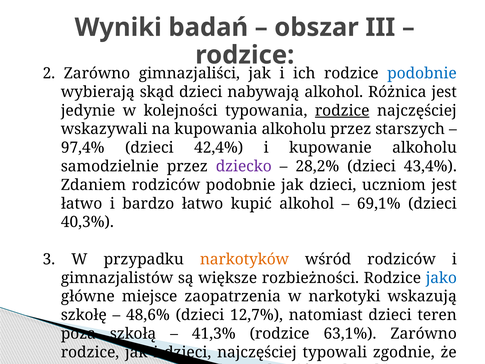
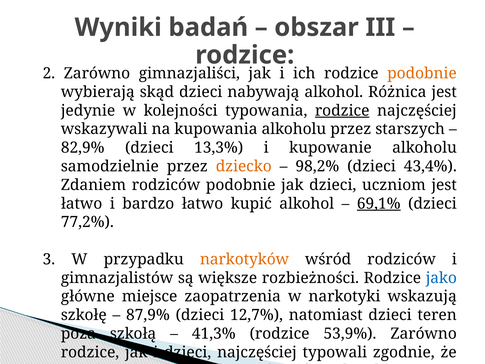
podobnie colour: blue -> orange (422, 73)
97,4%: 97,4% -> 82,9% (83, 148)
42,4%: 42,4% -> 13,3% (219, 148)
dziecko colour: purple -> orange (244, 166)
28,2%: 28,2% -> 98,2% (317, 166)
69,1% underline: none -> present (379, 203)
40,3%: 40,3% -> 77,2% (87, 222)
48,6%: 48,6% -> 87,9% (148, 315)
63,1%: 63,1% -> 53,9% (350, 333)
